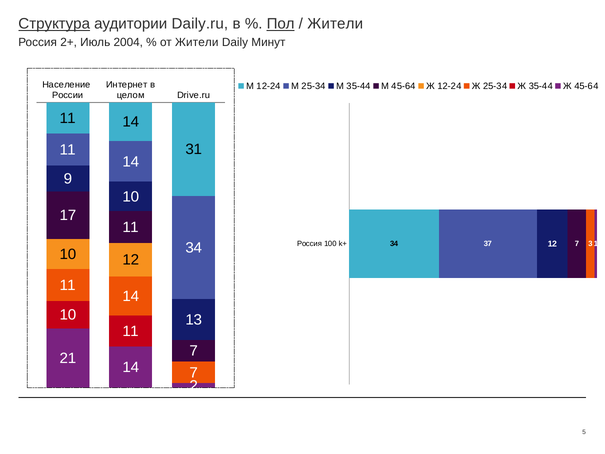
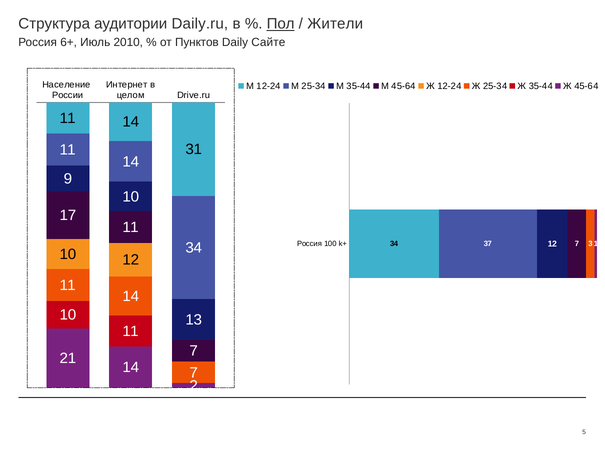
Структура underline: present -> none (54, 24)
2+: 2+ -> 6+ (69, 42)
2004: 2004 -> 2010 (128, 42)
от Жители: Жители -> Пунктов (197, 42)
Минут: Минут -> Сайте (268, 42)
